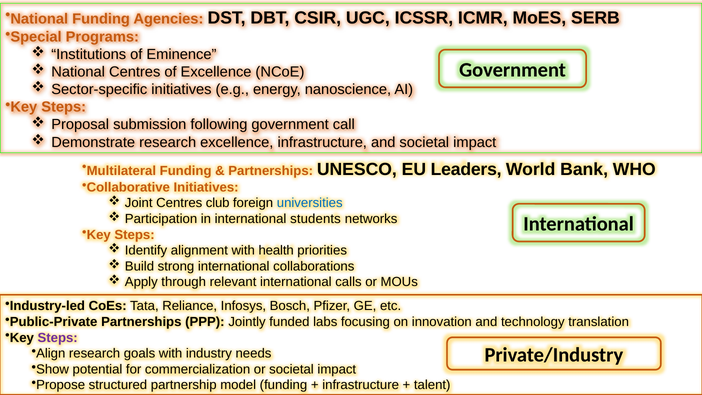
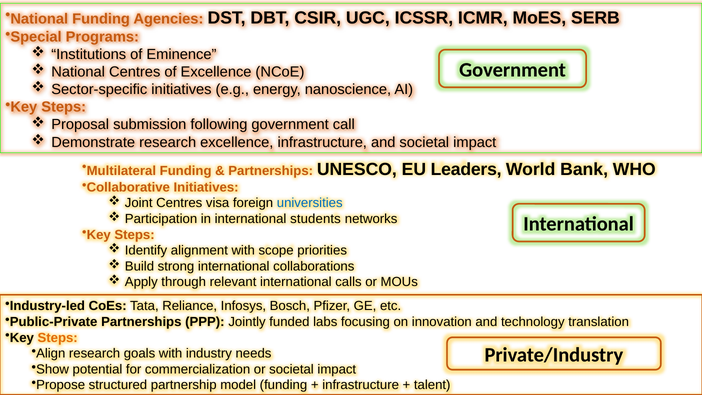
club: club -> visa (218, 203)
health: health -> scope (276, 250)
Steps colour: purple -> orange (58, 338)
